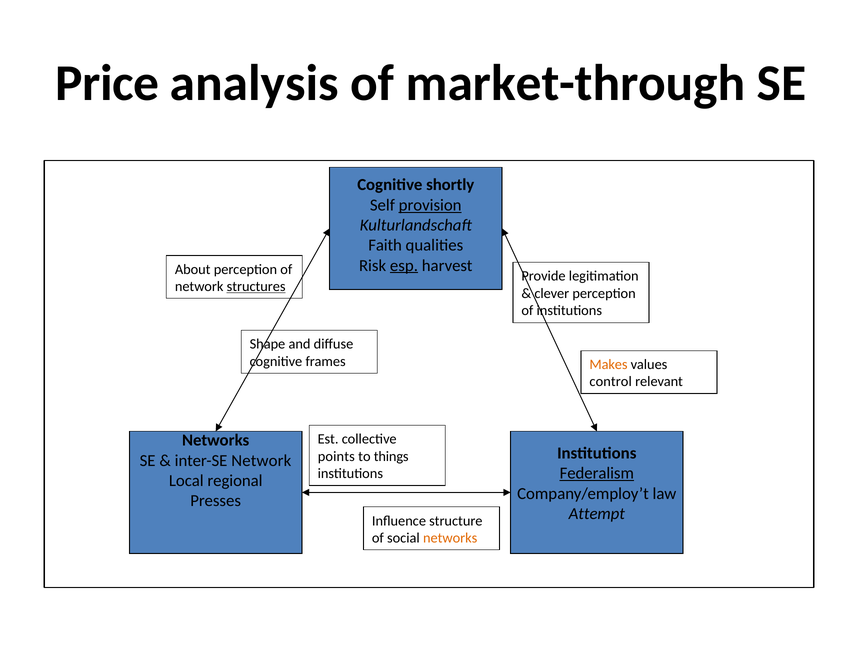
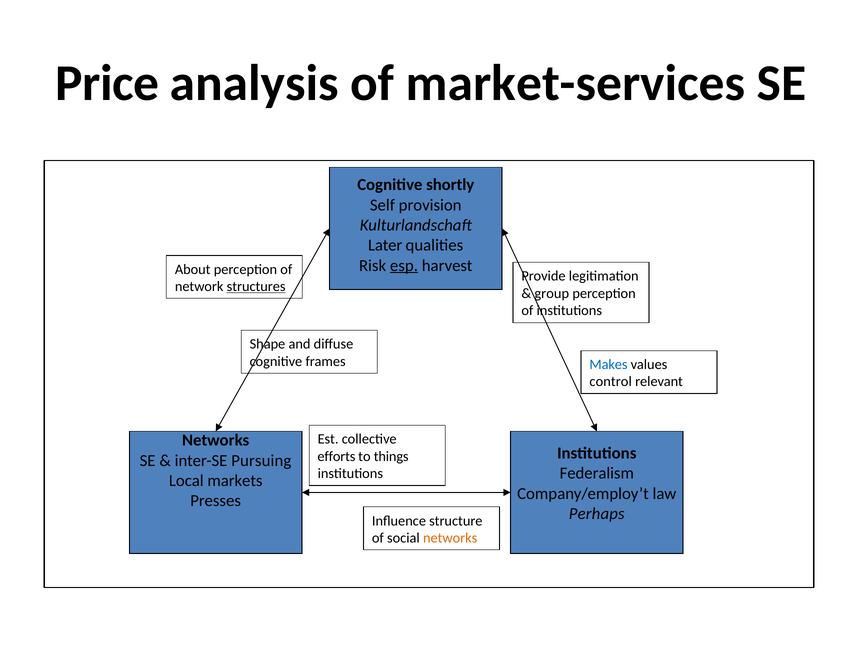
market-through: market-through -> market-services (576, 83)
provision underline: present -> none (430, 205)
Faith: Faith -> Later (385, 245)
clever: clever -> group (552, 294)
Makes colour: orange -> blue (609, 365)
points: points -> efforts (336, 457)
inter-SE Network: Network -> Pursuing (261, 461)
Federalism underline: present -> none (597, 474)
regional: regional -> markets (235, 481)
Attempt: Attempt -> Perhaps (597, 514)
